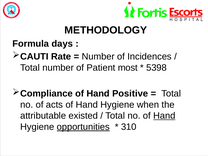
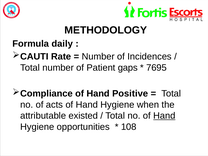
days: days -> daily (62, 44)
most: most -> gaps (128, 68)
5398: 5398 -> 7695 (156, 68)
opportunities underline: present -> none (83, 127)
310: 310 -> 108 (129, 127)
